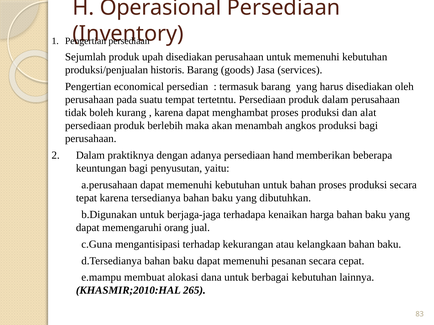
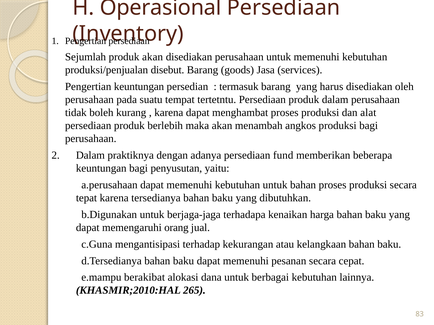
produk upah: upah -> akan (153, 57)
historis: historis -> disebut (168, 70)
Pengertian economical: economical -> keuntungan (139, 87)
hand: hand -> fund (283, 156)
membuat: membuat -> berakibat (145, 278)
